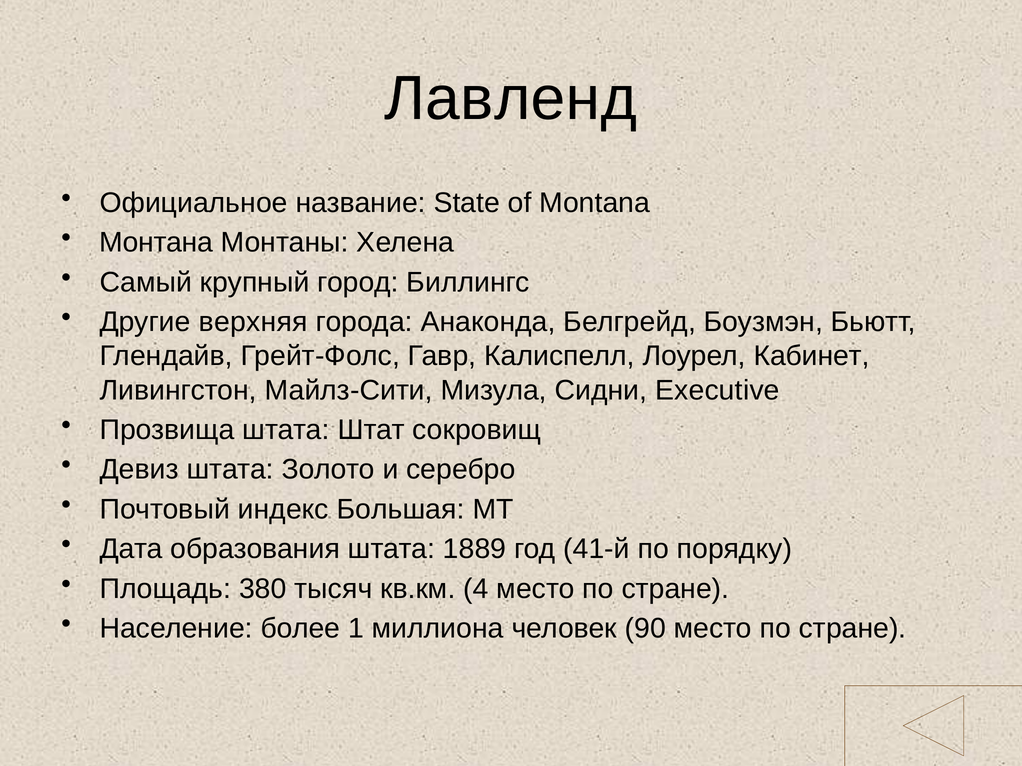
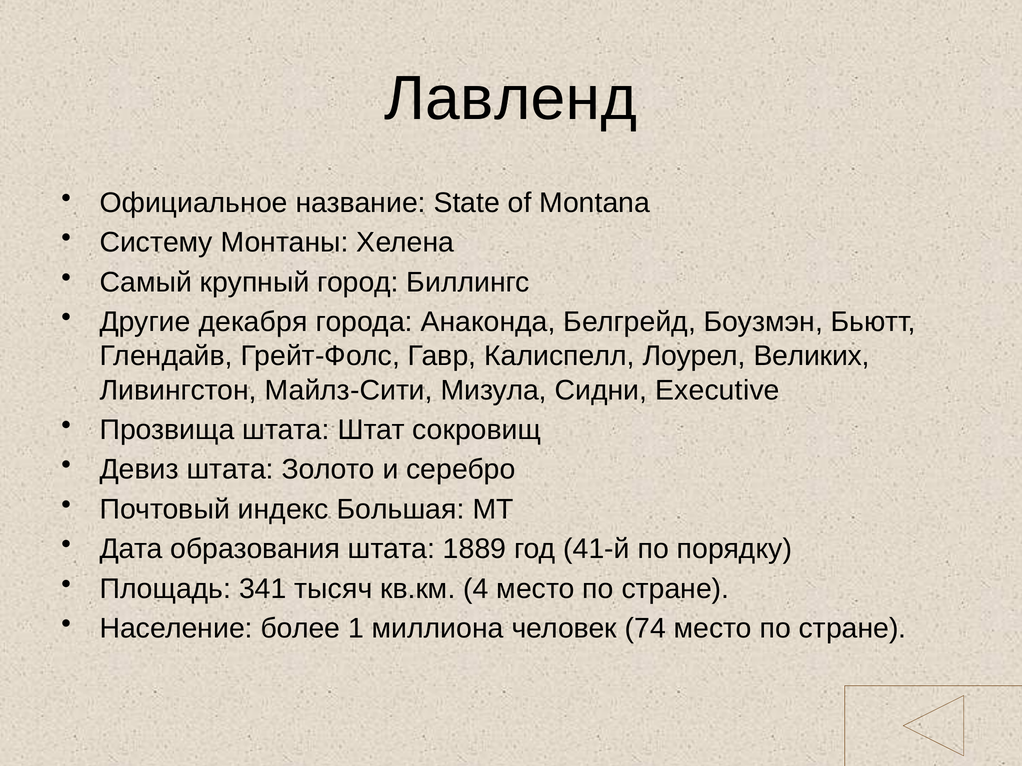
Монтана: Монтана -> Систему (156, 243)
верхняя: верхняя -> декабря (253, 322)
Кабинет: Кабинет -> Великих (812, 356)
380: 380 -> 341 (263, 589)
90: 90 -> 74 (645, 629)
